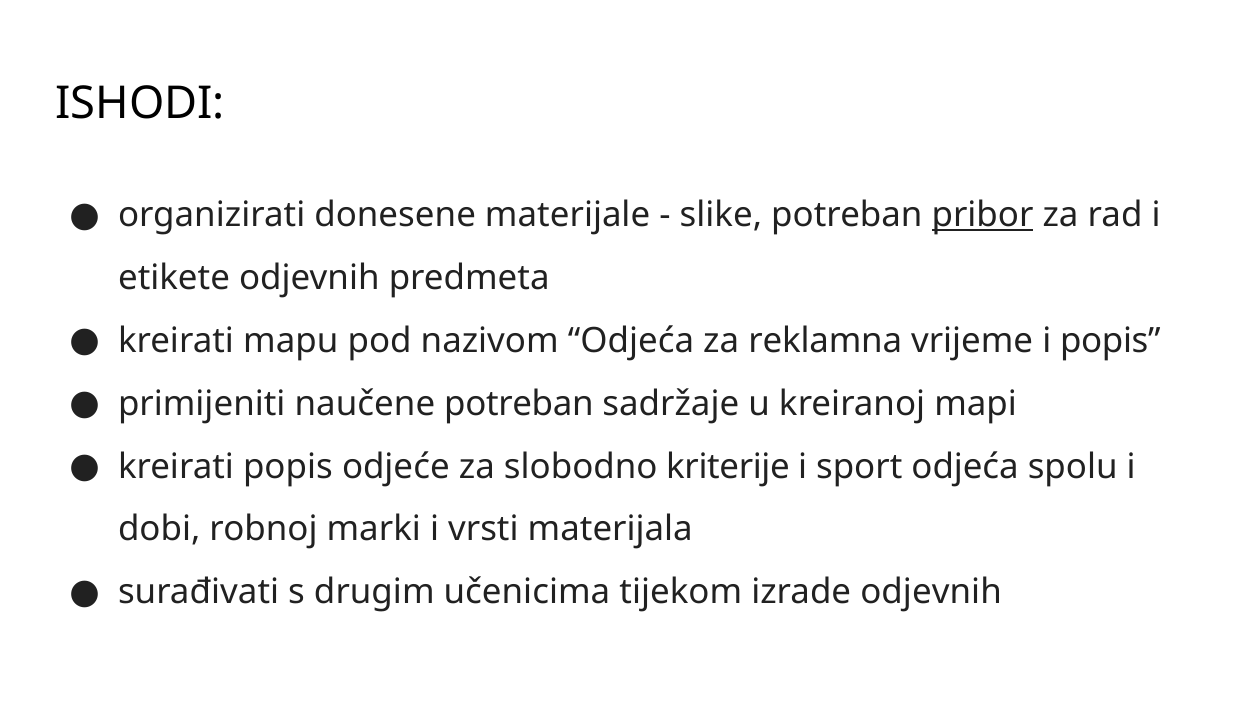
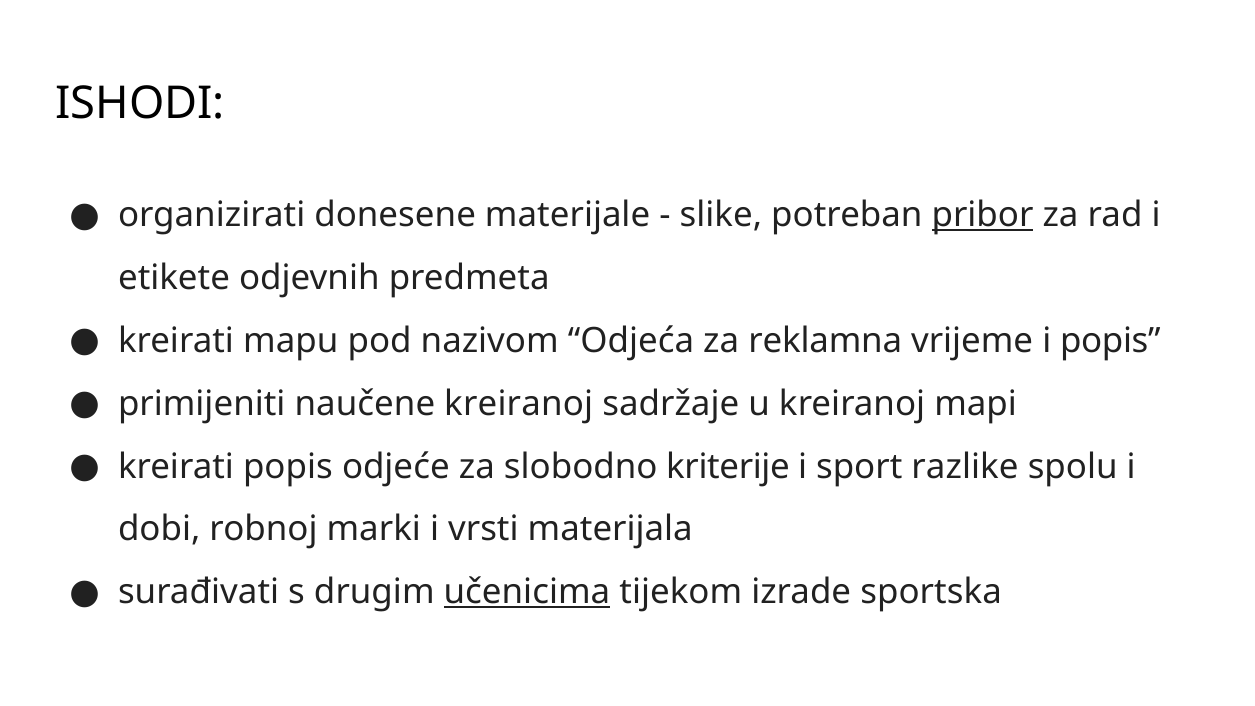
naučene potreban: potreban -> kreiranoj (519, 404)
sport odjeća: odjeća -> razlike (965, 466)
učenicima underline: none -> present (527, 592)
izrade odjevnih: odjevnih -> sportska (931, 592)
